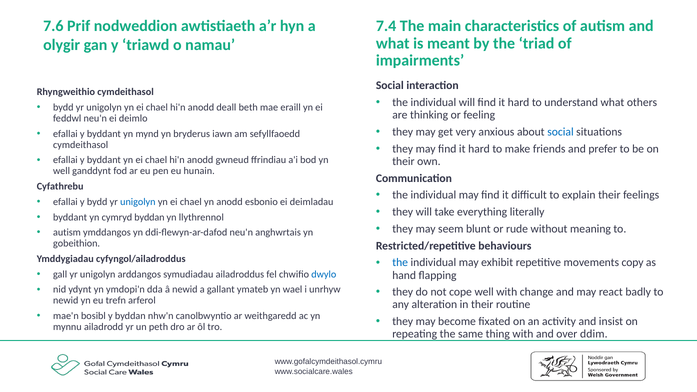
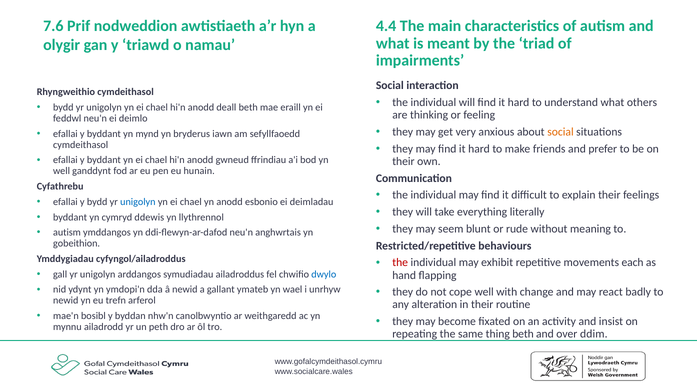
7.4: 7.4 -> 4.4 (386, 26)
social colour: blue -> orange (560, 132)
cymryd byddan: byddan -> ddewis (149, 217)
the colour: blue -> red (400, 263)
copy: copy -> each (633, 263)
thing with: with -> beth (523, 334)
